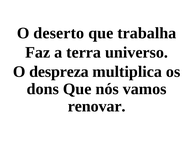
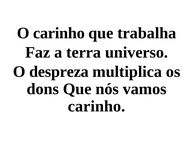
O deserto: deserto -> carinho (59, 33)
renovar: renovar -> carinho (97, 107)
